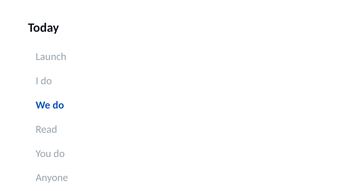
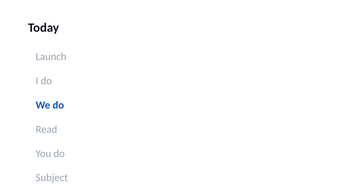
Anyone: Anyone -> Subject (52, 178)
